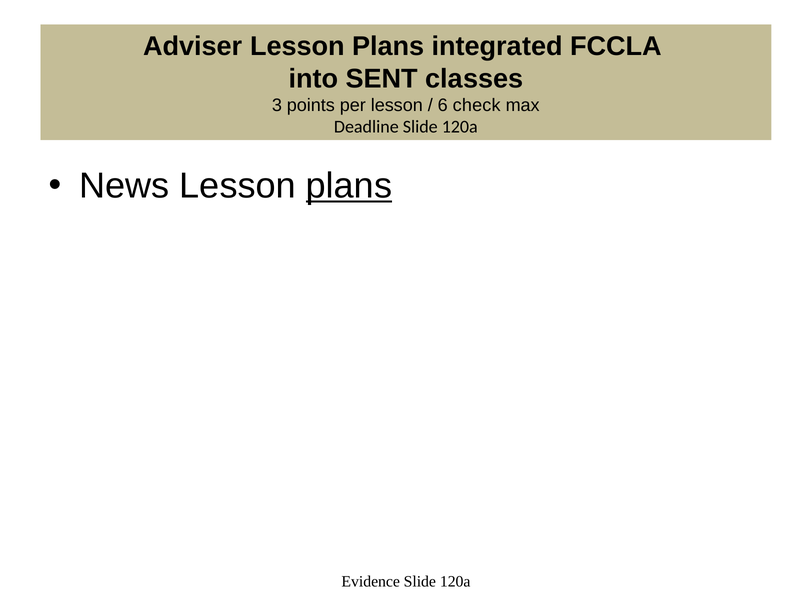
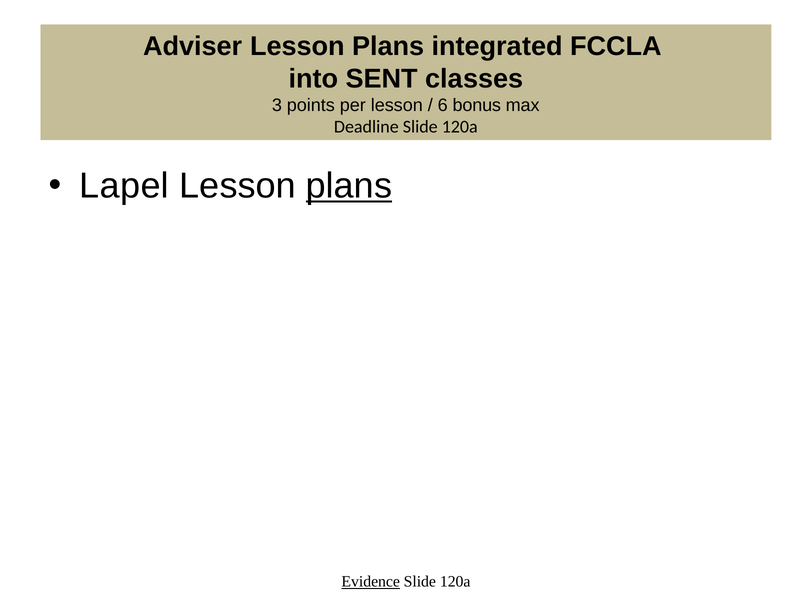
check: check -> bonus (477, 105)
News: News -> Lapel (124, 186)
Evidence underline: none -> present (371, 582)
